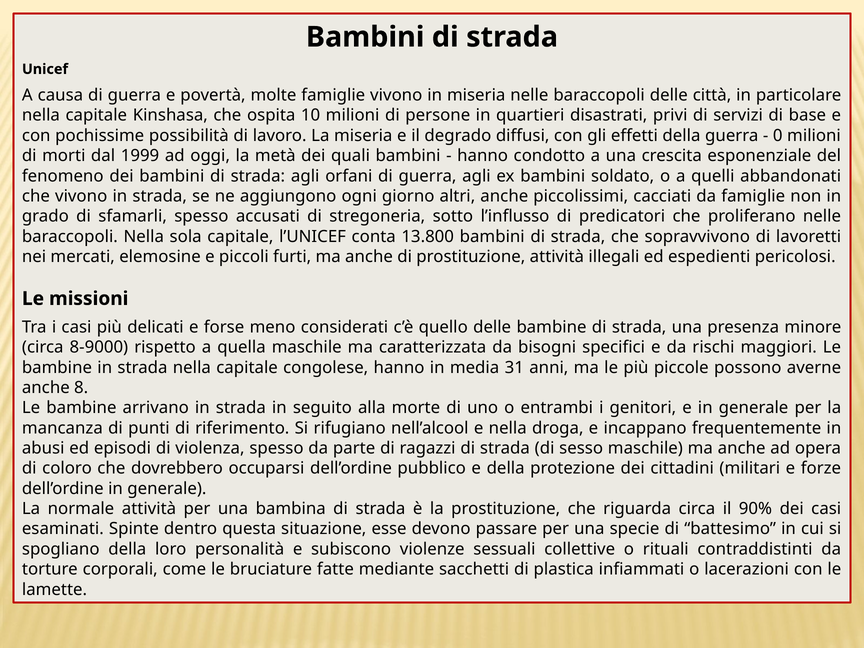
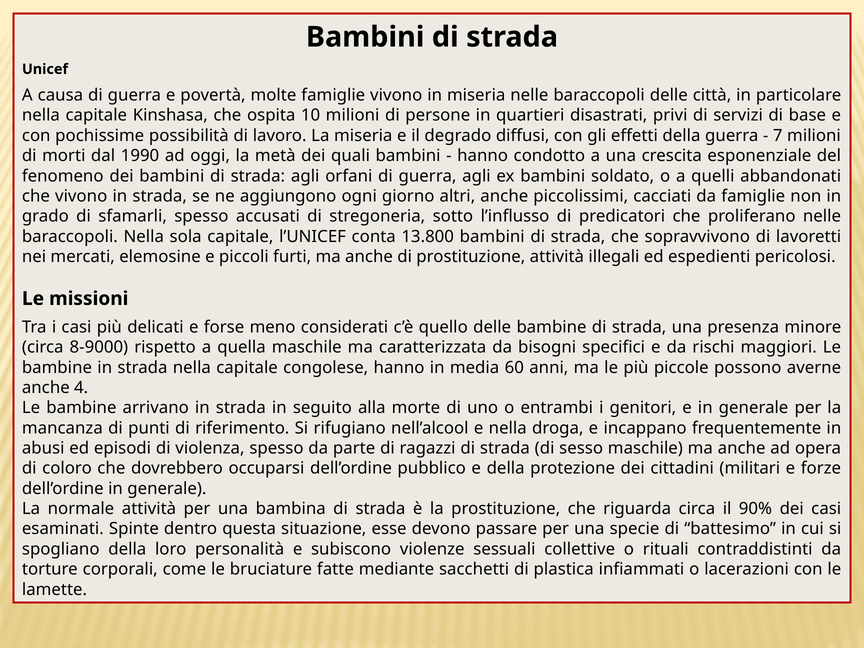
0: 0 -> 7 (778, 136)
1999: 1999 -> 1990 (140, 156)
31: 31 -> 60 (514, 368)
8: 8 -> 4 (81, 388)
